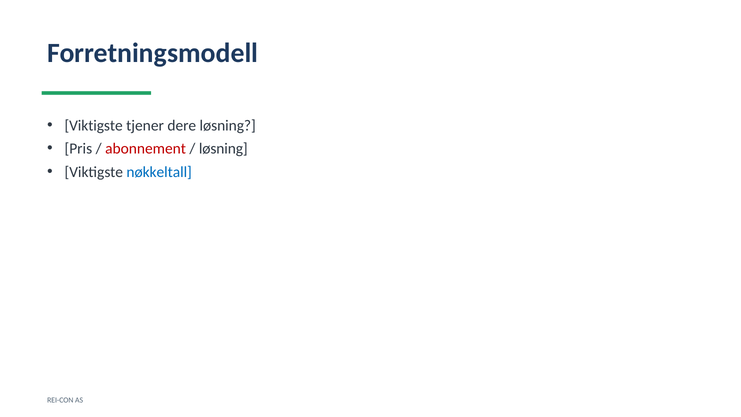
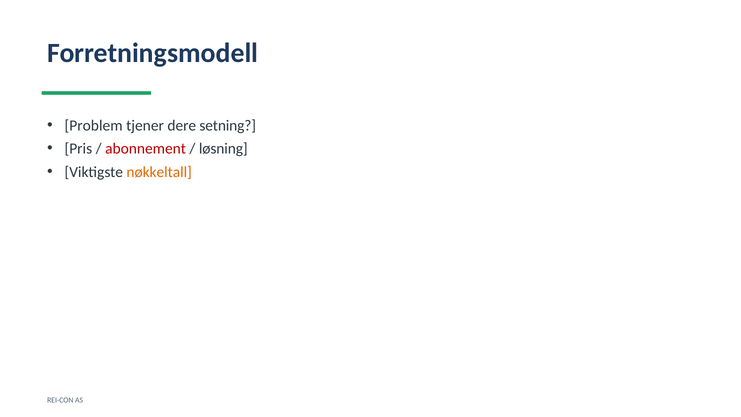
Viktigste: Viktigste -> Problem (94, 126)
dere løsning: løsning -> setning (228, 126)
nøkkeltall colour: blue -> orange (159, 172)
